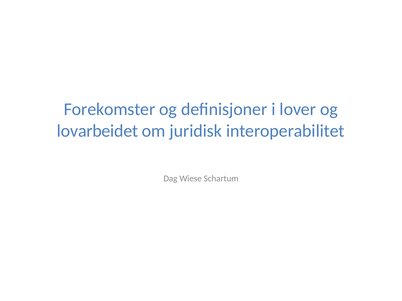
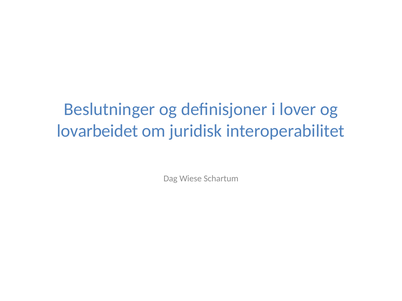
Forekomster: Forekomster -> Beslutninger (110, 110)
